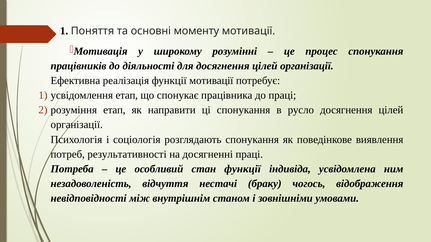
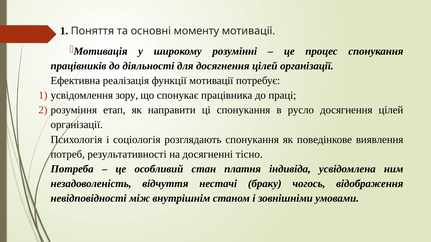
усвідомлення етап: етап -> зору (127, 96)
досягненні праці: праці -> тісно (249, 154)
стан функції: функції -> платня (243, 169)
